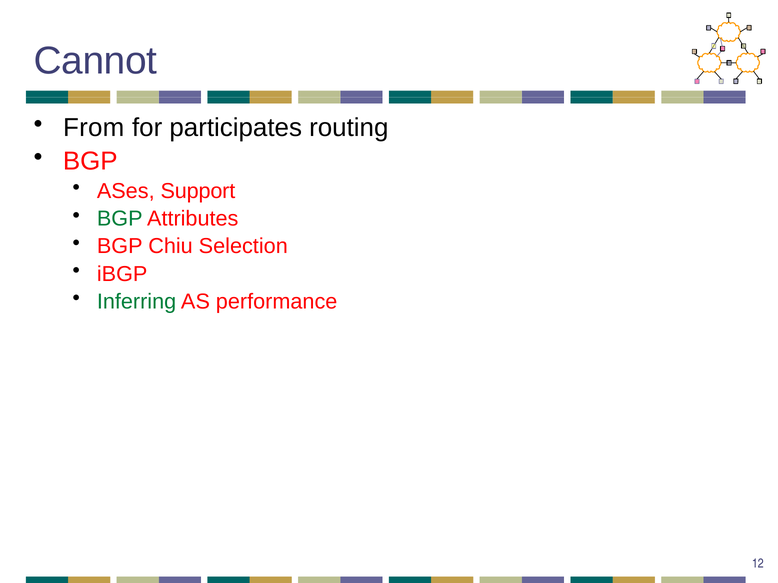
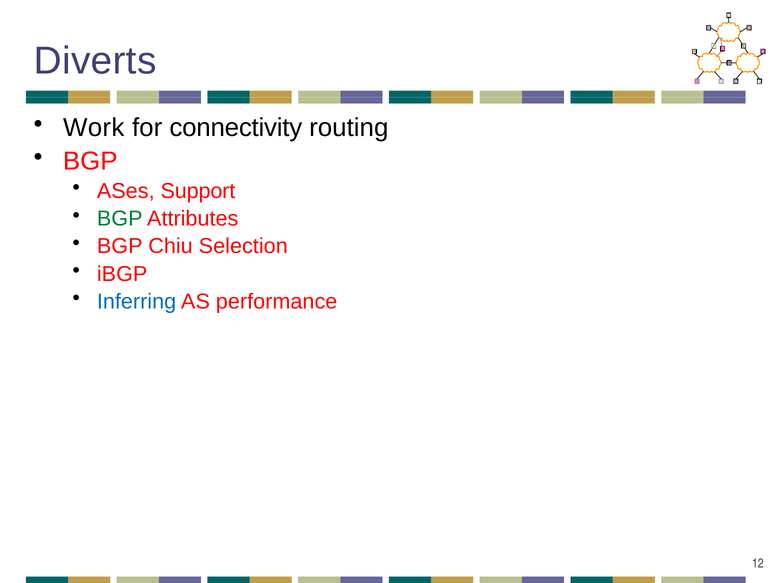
Cannot: Cannot -> Diverts (95, 61)
From: From -> Work (94, 128)
participates: participates -> connectivity (236, 128)
Inferring colour: green -> blue (137, 302)
